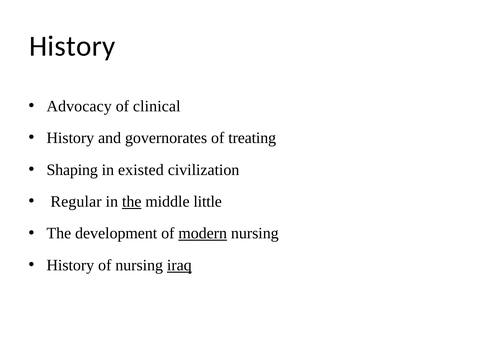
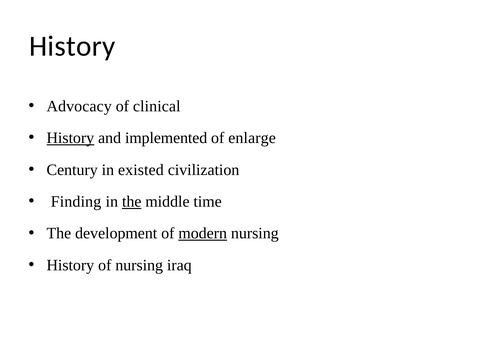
History underline: none -> present (70, 138)
governorates: governorates -> implemented (166, 138)
treating: treating -> enlarge (252, 138)
Shaping: Shaping -> Century (72, 170)
Regular: Regular -> Finding (76, 201)
little: little -> time (208, 201)
iraq underline: present -> none (179, 265)
